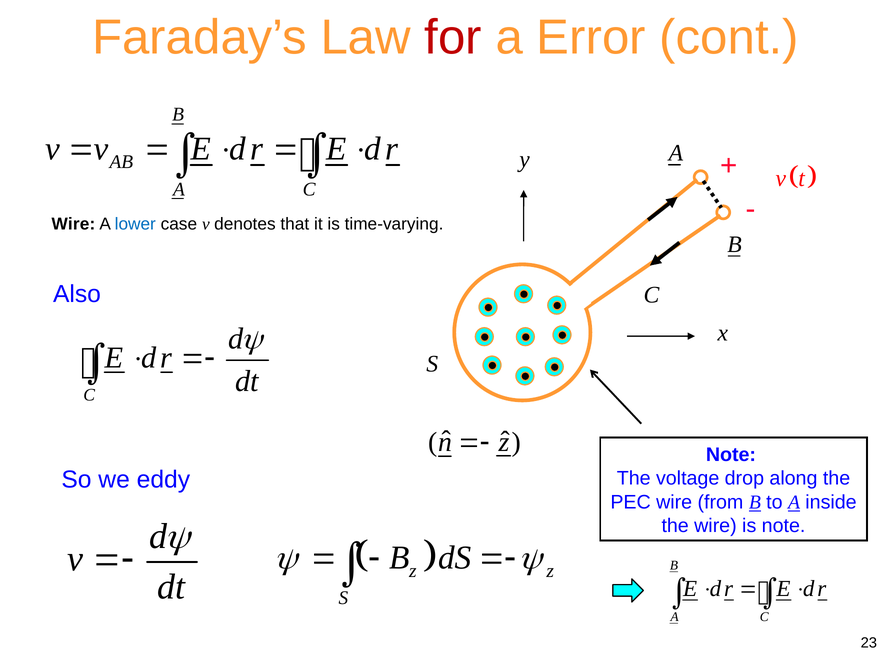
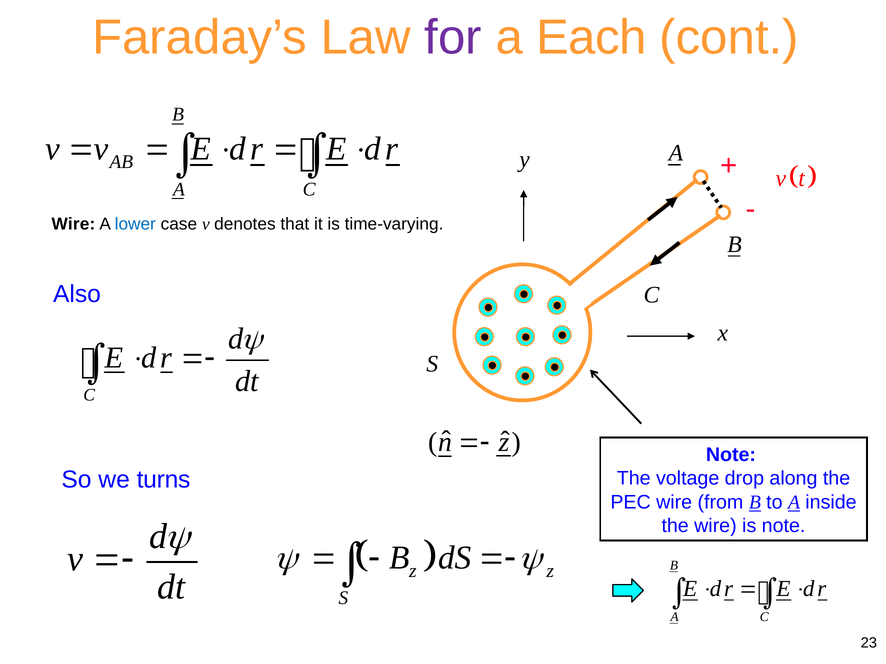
for colour: red -> purple (453, 37)
Error: Error -> Each (591, 37)
eddy: eddy -> turns (164, 480)
